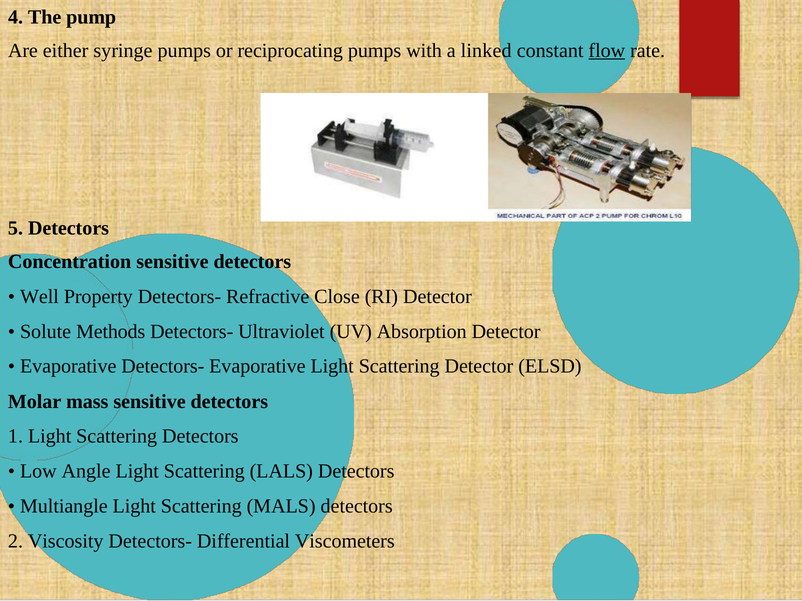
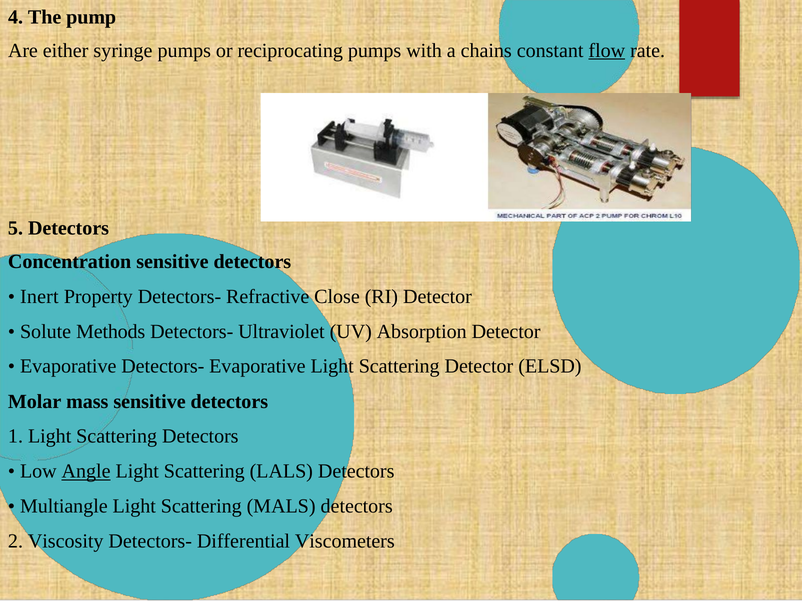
linked: linked -> chains (486, 50)
Well: Well -> Inert (39, 297)
Angle underline: none -> present (86, 472)
